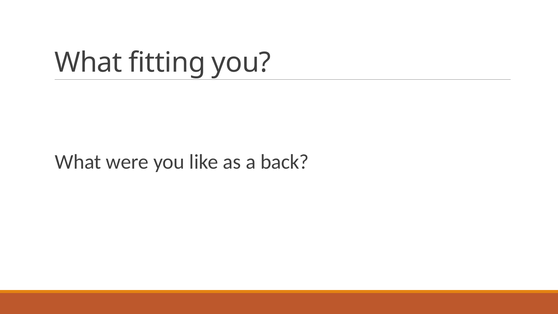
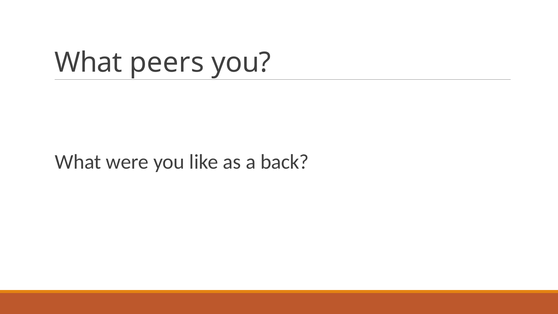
fitting: fitting -> peers (167, 63)
